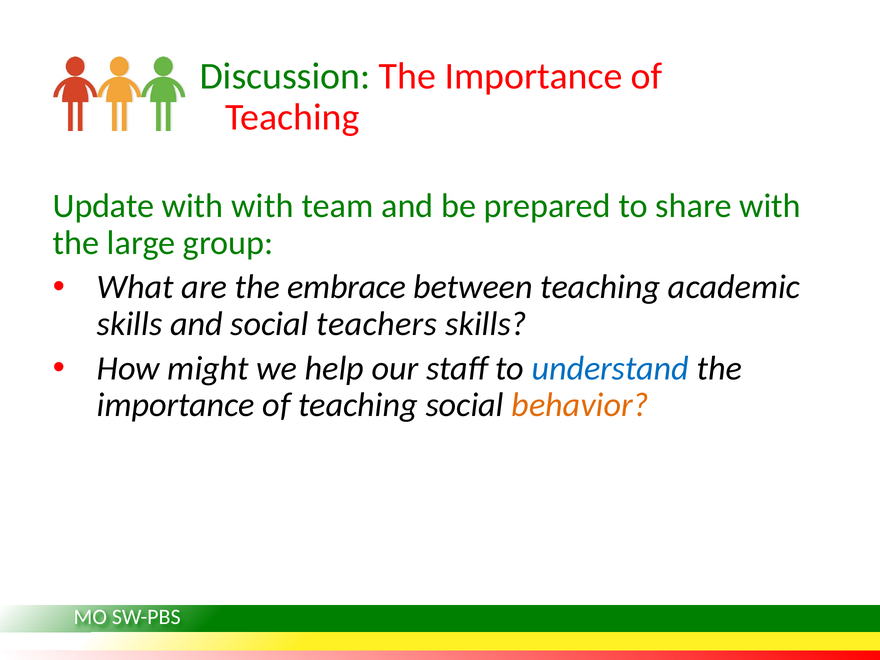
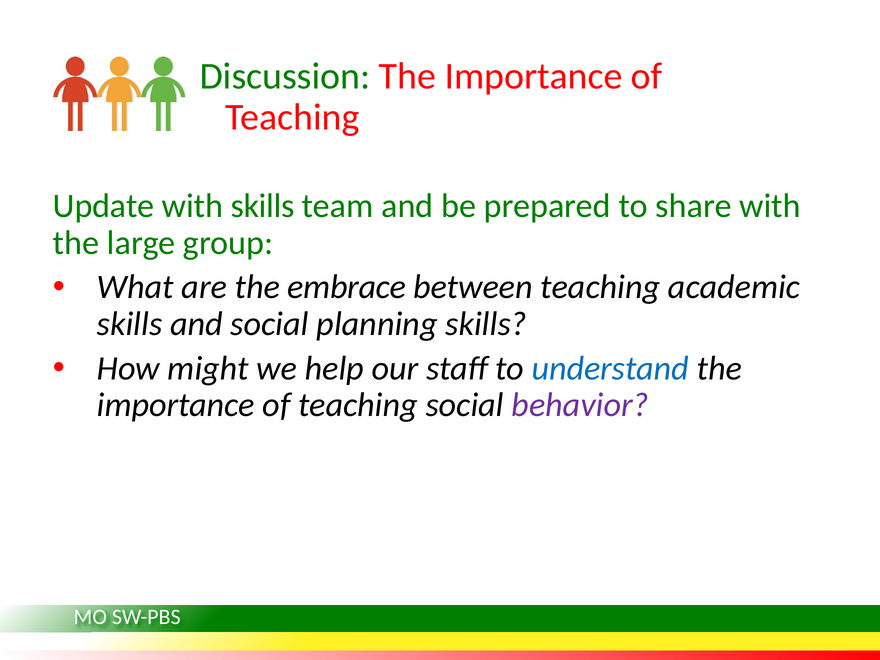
with with: with -> skills (263, 206)
teachers: teachers -> planning (377, 324)
behavior colour: orange -> purple (580, 405)
